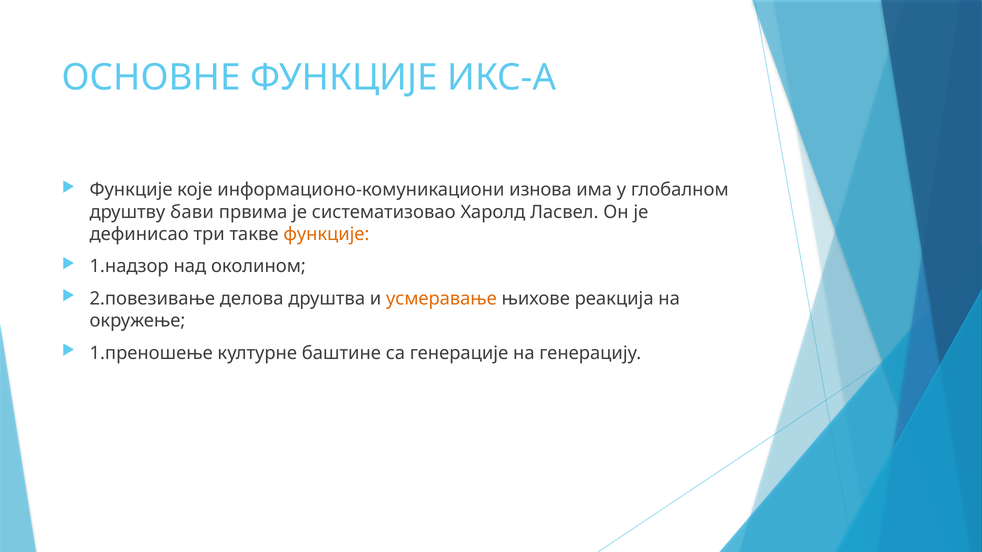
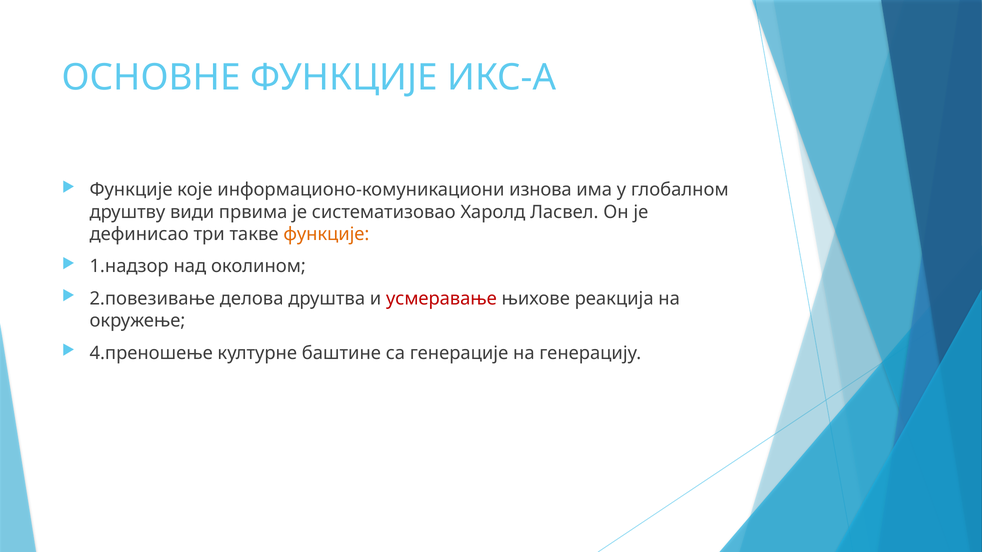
бави: бави -> види (192, 212)
усмеравање colour: orange -> red (441, 299)
1.преношење: 1.преношење -> 4.преношење (151, 353)
